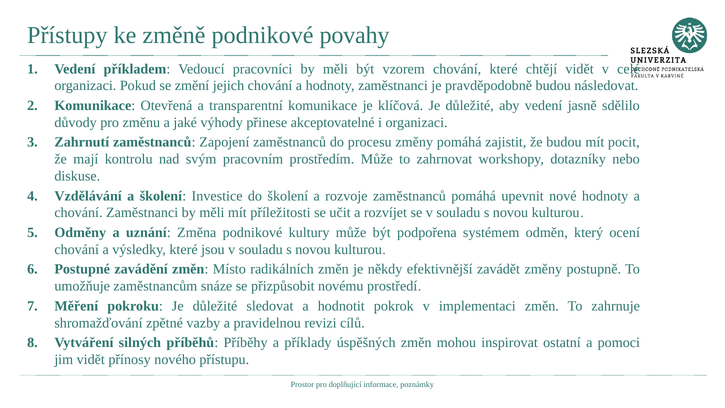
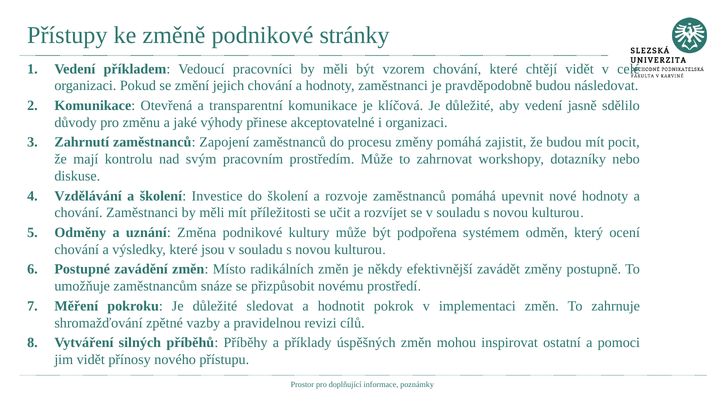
povahy: povahy -> stránky (354, 35)
